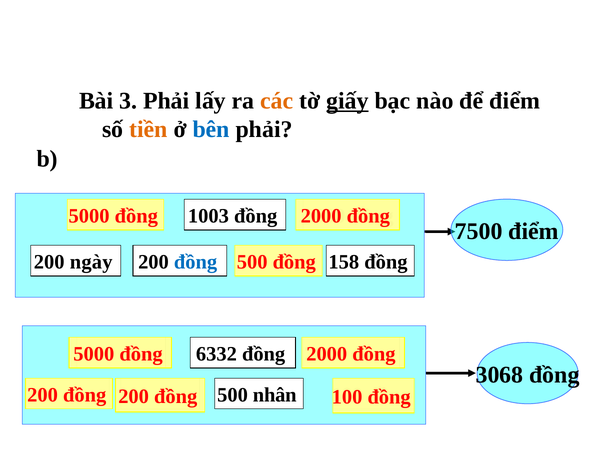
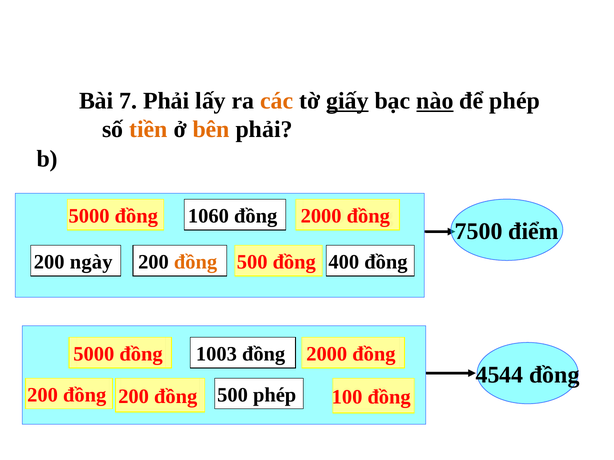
3: 3 -> 7 (128, 101)
nào underline: none -> present (435, 101)
để điểm: điểm -> phép (515, 101)
bên colour: blue -> orange (211, 130)
1003: 1003 -> 1060 (208, 216)
đồng colour: blue -> orange (196, 262)
158: 158 -> 400 (344, 262)
6332: 6332 -> 1003 (216, 354)
3068: 3068 -> 4544 (499, 375)
500 nhân: nhân -> phép (275, 395)
